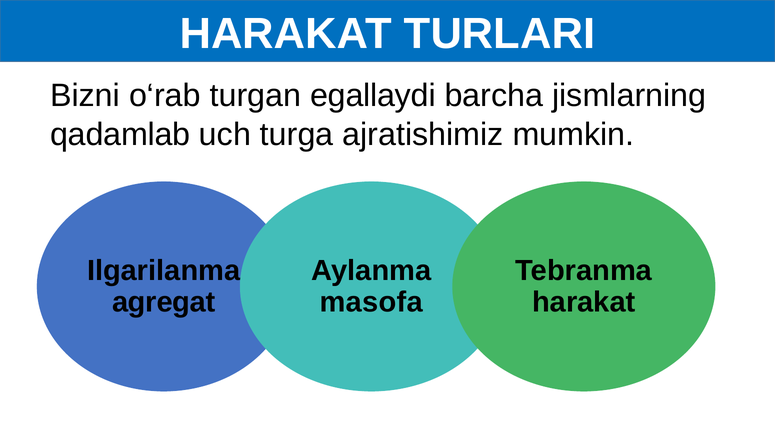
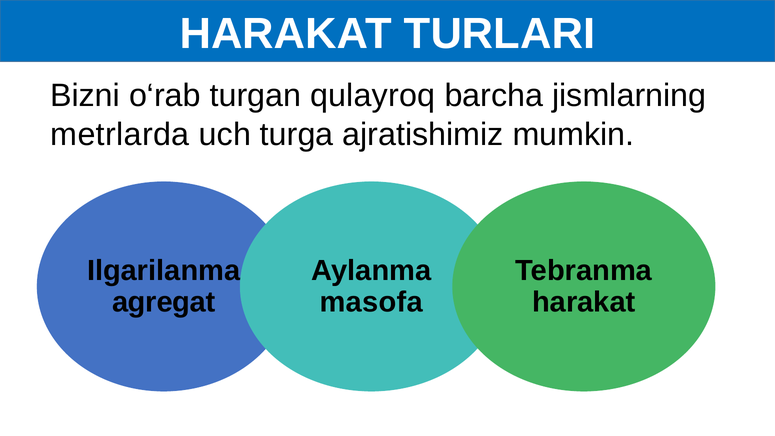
egallaydi: egallaydi -> qulayroq (373, 96)
qadamlab: qadamlab -> metrlarda (120, 135)
